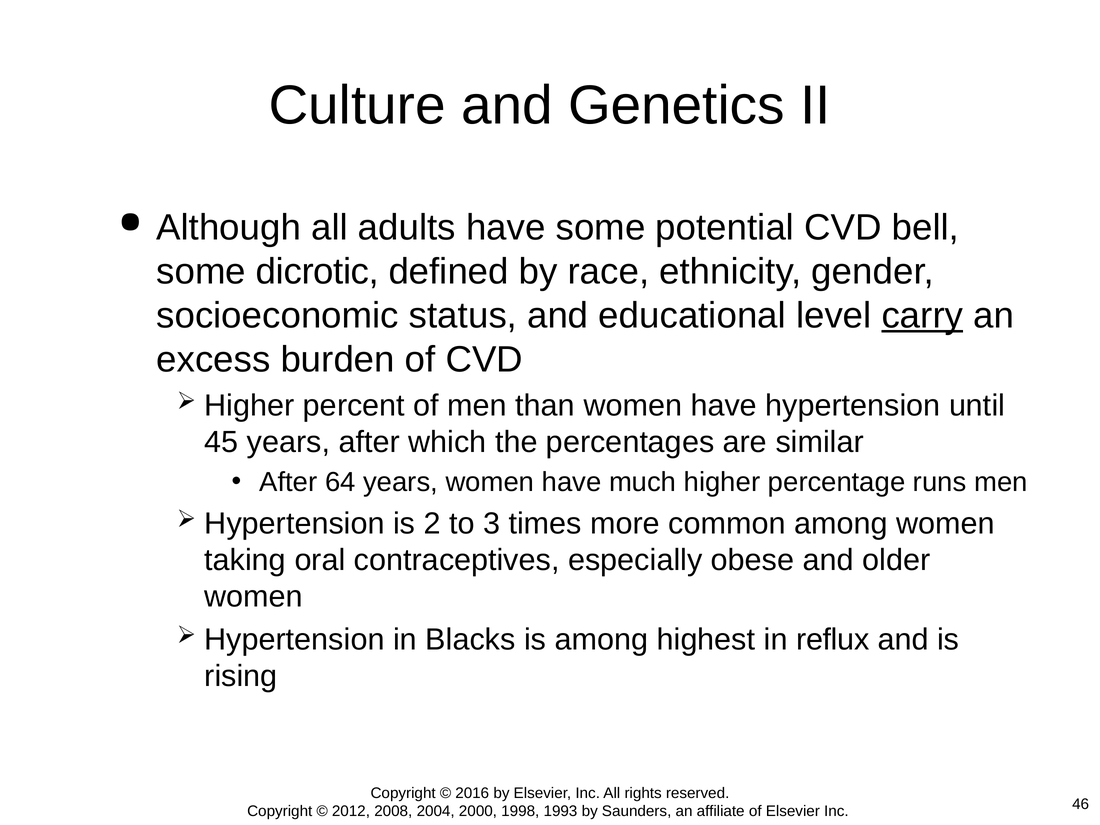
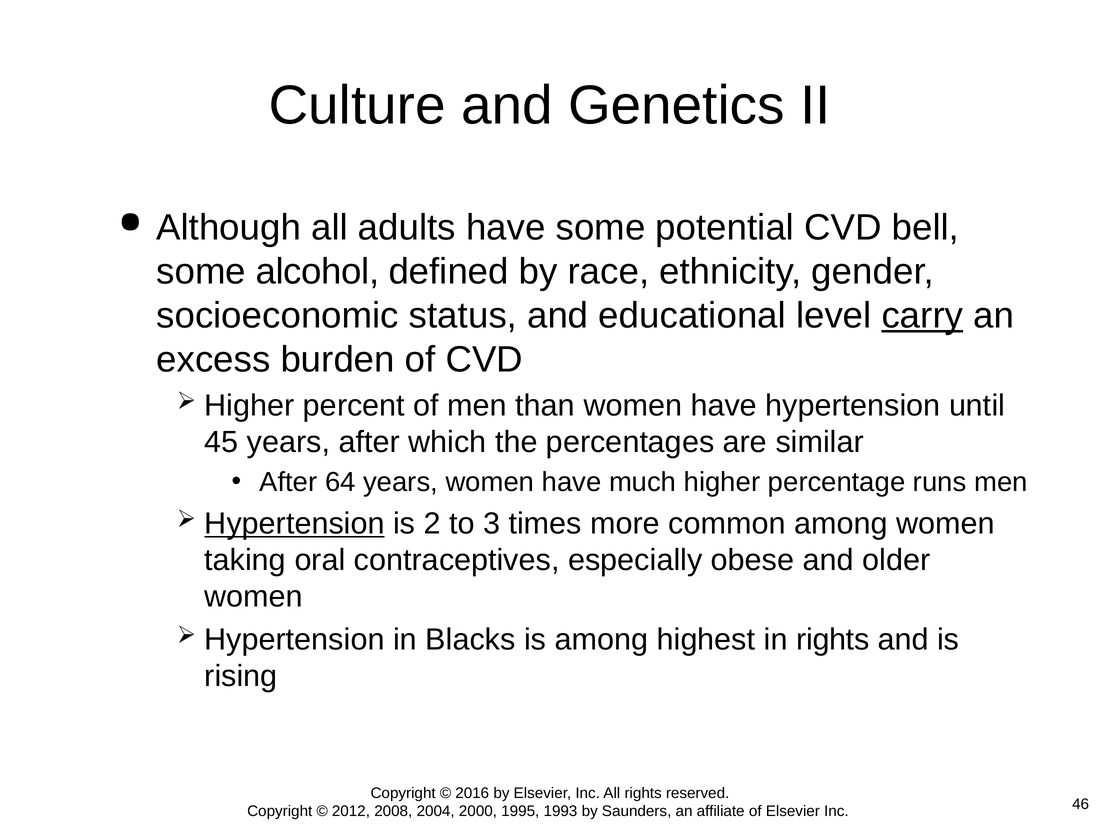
dicrotic: dicrotic -> alcohol (317, 272)
Hypertension underline: none -> present (295, 524)
in reflux: reflux -> rights (833, 640)
1998: 1998 -> 1995 (520, 811)
